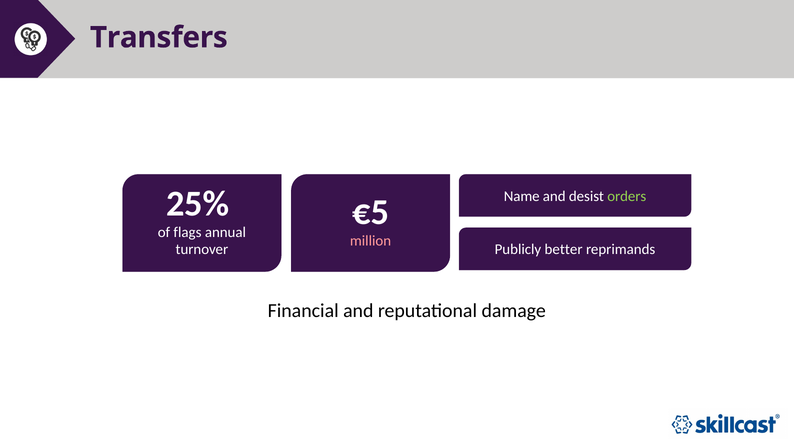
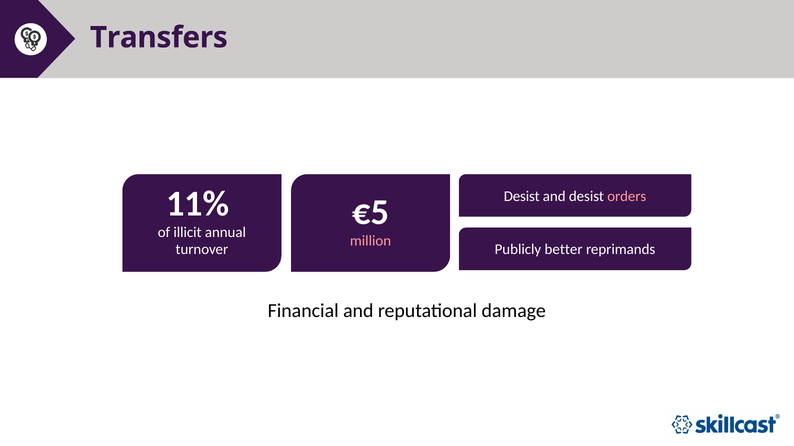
25%: 25% -> 11% (198, 204)
Name: Name -> Desist (522, 196)
orders colour: light green -> pink (627, 196)
flags: flags -> illicit (187, 233)
